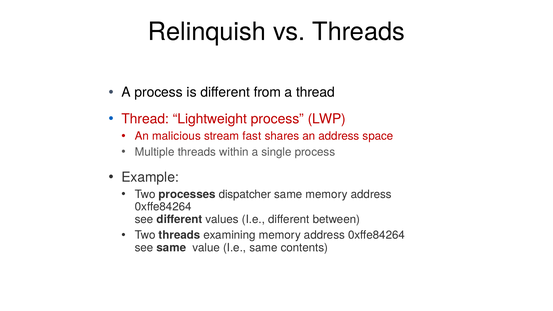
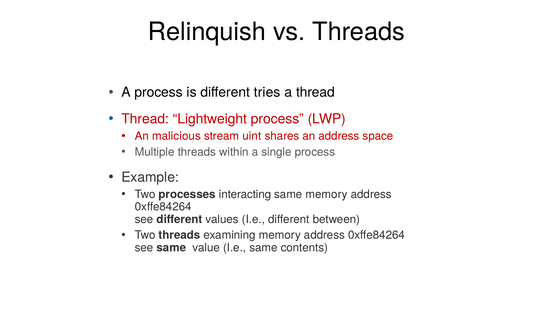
from: from -> tries (267, 92)
fast: fast -> uint (252, 136)
dispatcher: dispatcher -> interacting (245, 194)
